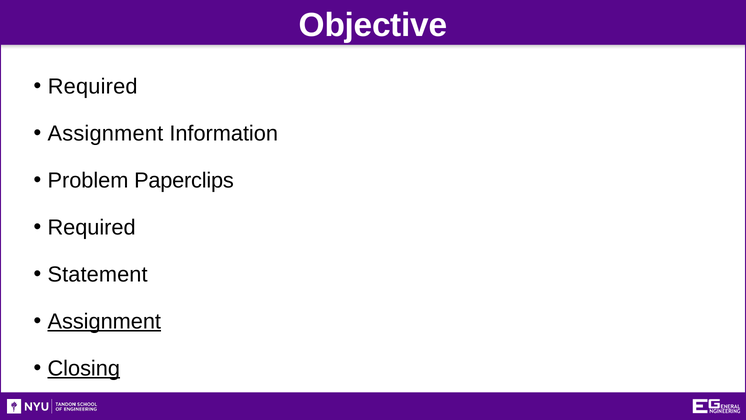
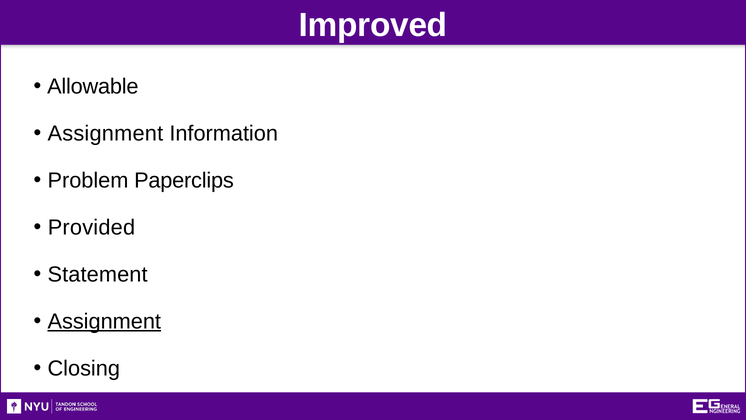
Objective: Objective -> Improved (373, 25)
Required: Required -> Allowable (93, 86)
Required: Required -> Provided (91, 227)
Closing underline: present -> none (84, 368)
